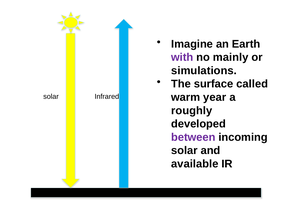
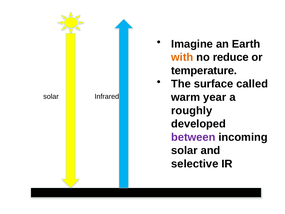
with colour: purple -> orange (182, 57)
mainly: mainly -> reduce (231, 57)
simulations: simulations -> temperature (204, 71)
available: available -> selective (195, 164)
